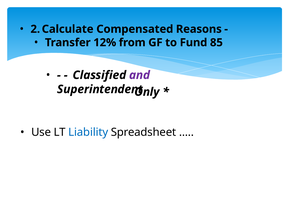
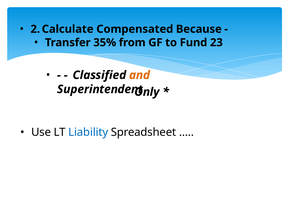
Reasons: Reasons -> Because (199, 29)
12%: 12% -> 35% (105, 43)
85: 85 -> 23 (216, 43)
and colour: purple -> orange (140, 75)
